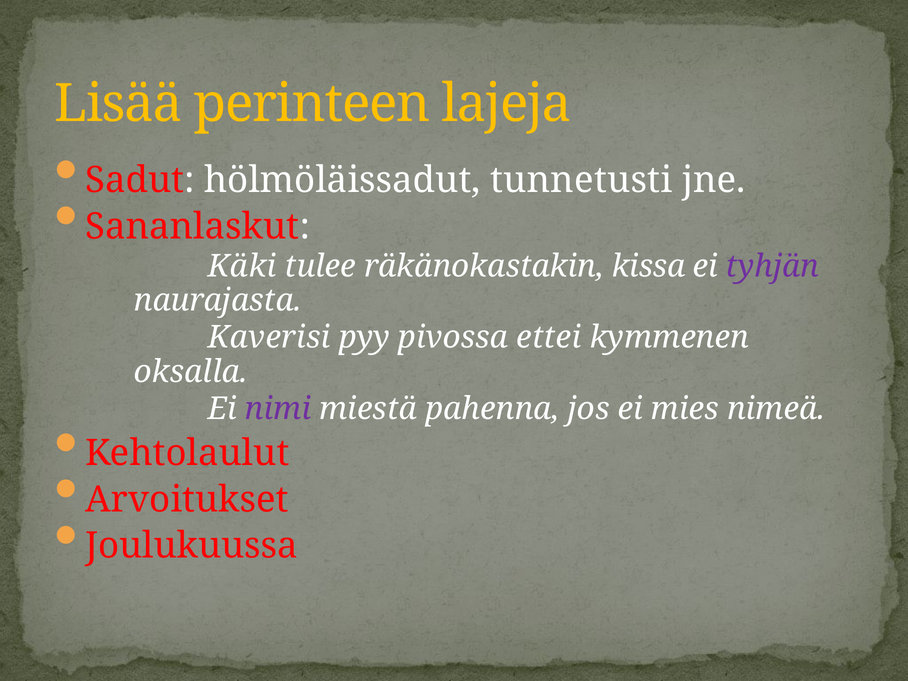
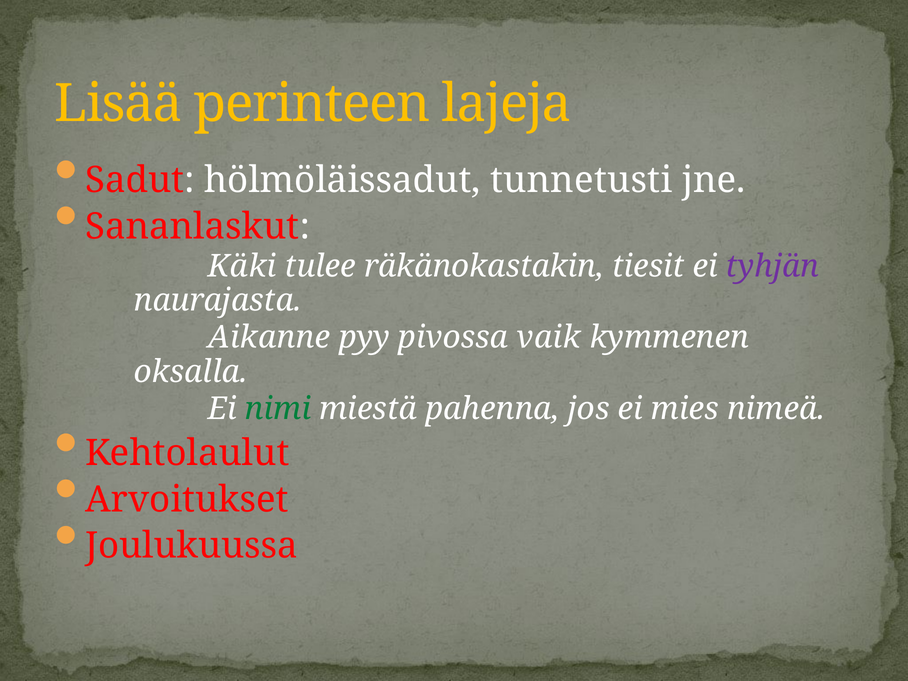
kissa: kissa -> tiesit (648, 266)
Kaverisi: Kaverisi -> Aikanne (269, 338)
ettei: ettei -> vaik (549, 338)
nimi colour: purple -> green (278, 409)
